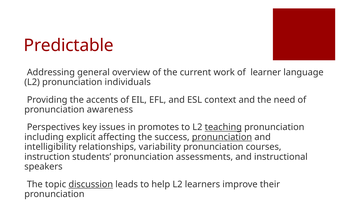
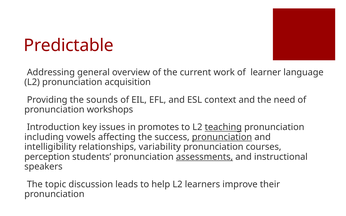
individuals: individuals -> acquisition (128, 82)
accents: accents -> sounds (102, 100)
awareness: awareness -> workshops (110, 110)
Perspectives: Perspectives -> Introduction (53, 127)
explicit: explicit -> vowels (81, 137)
instruction: instruction -> perception (47, 157)
assessments underline: none -> present (204, 157)
discussion underline: present -> none (91, 184)
